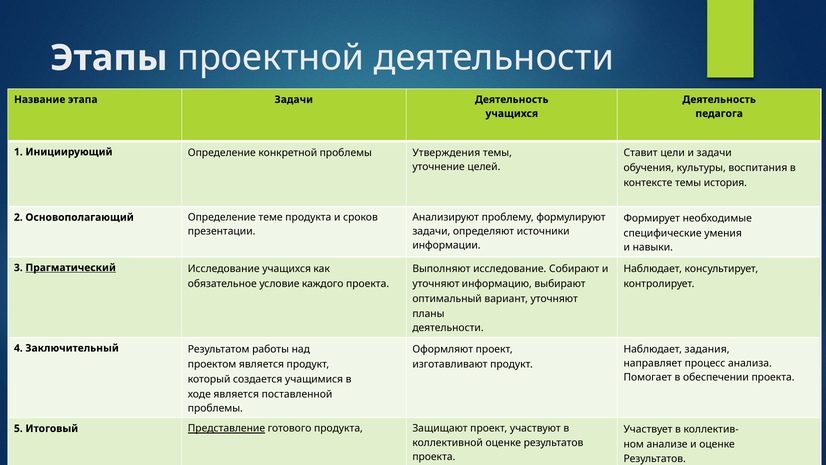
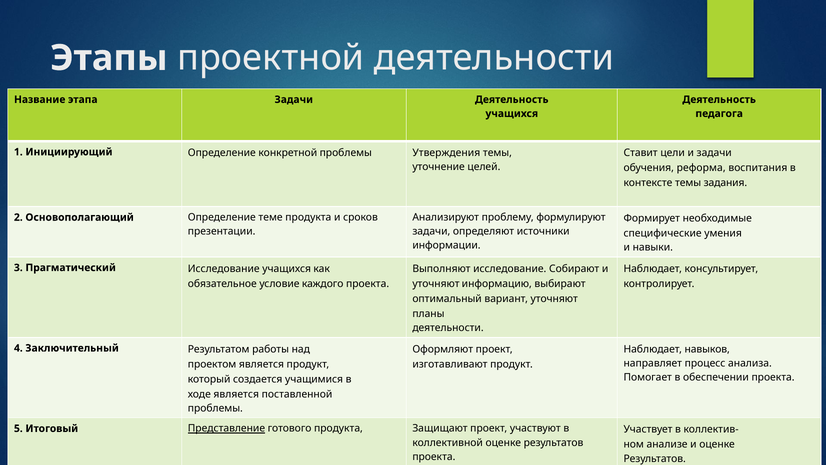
культуры: культуры -> реформа (701, 168)
история: история -> задания (725, 183)
Прагматический underline: present -> none (71, 267)
задания: задания -> навыков (707, 349)
